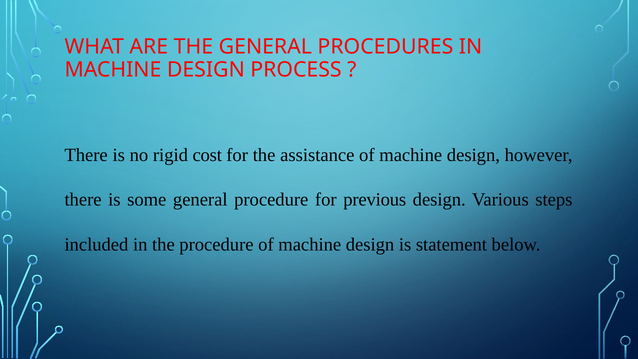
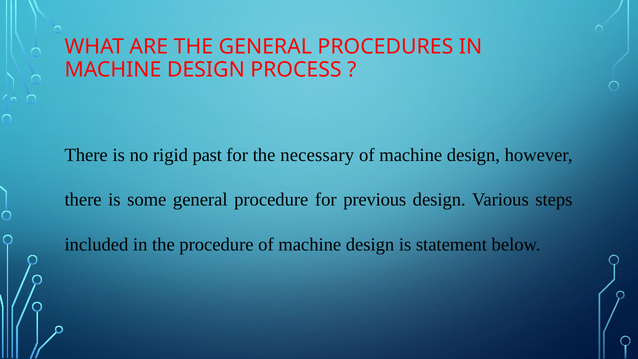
cost: cost -> past (207, 155)
assistance: assistance -> necessary (317, 155)
